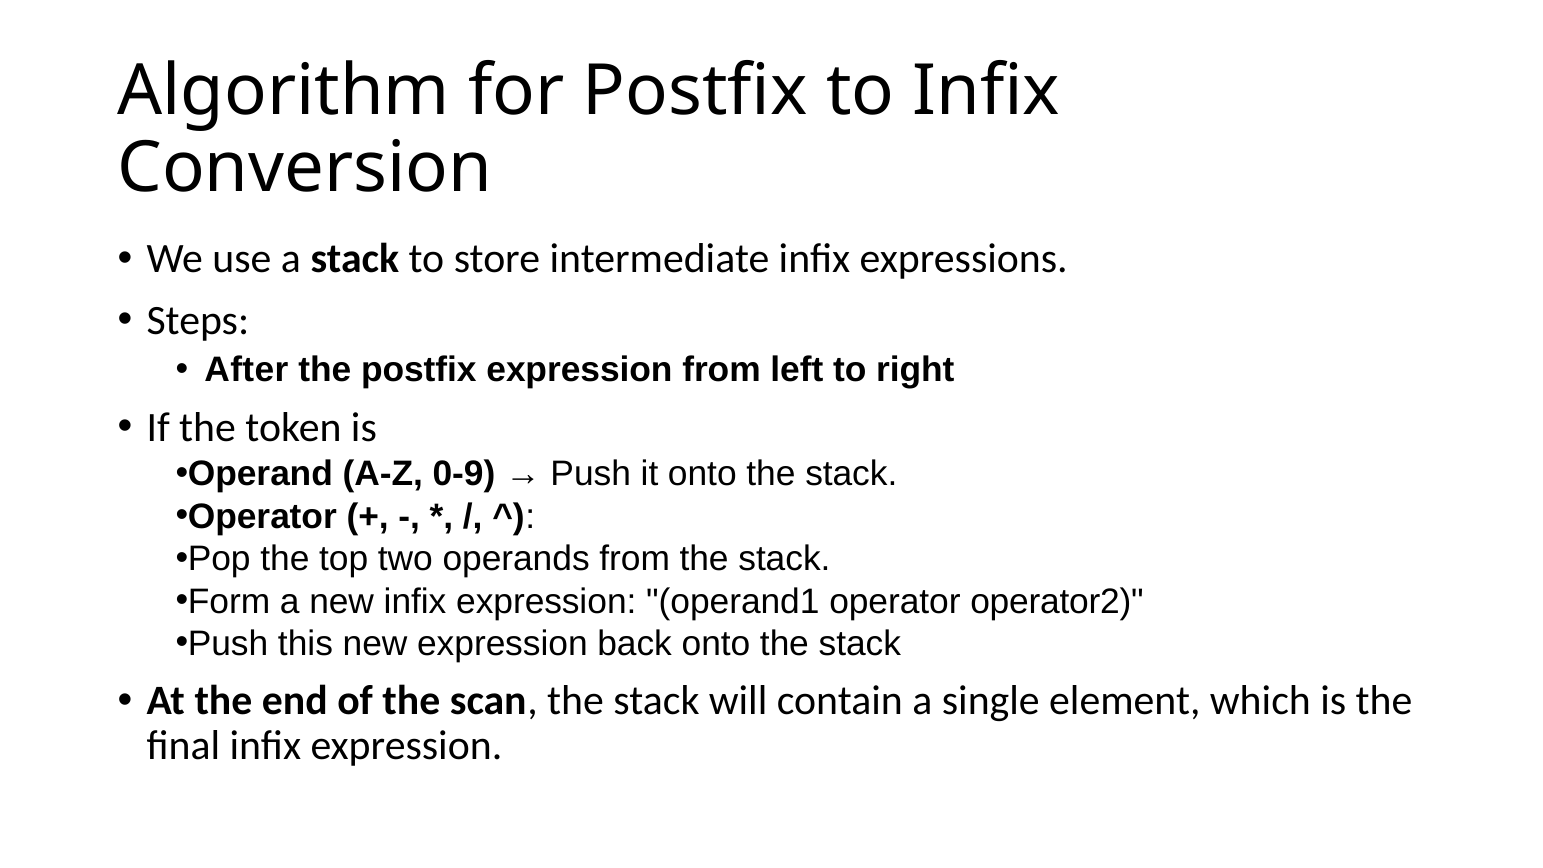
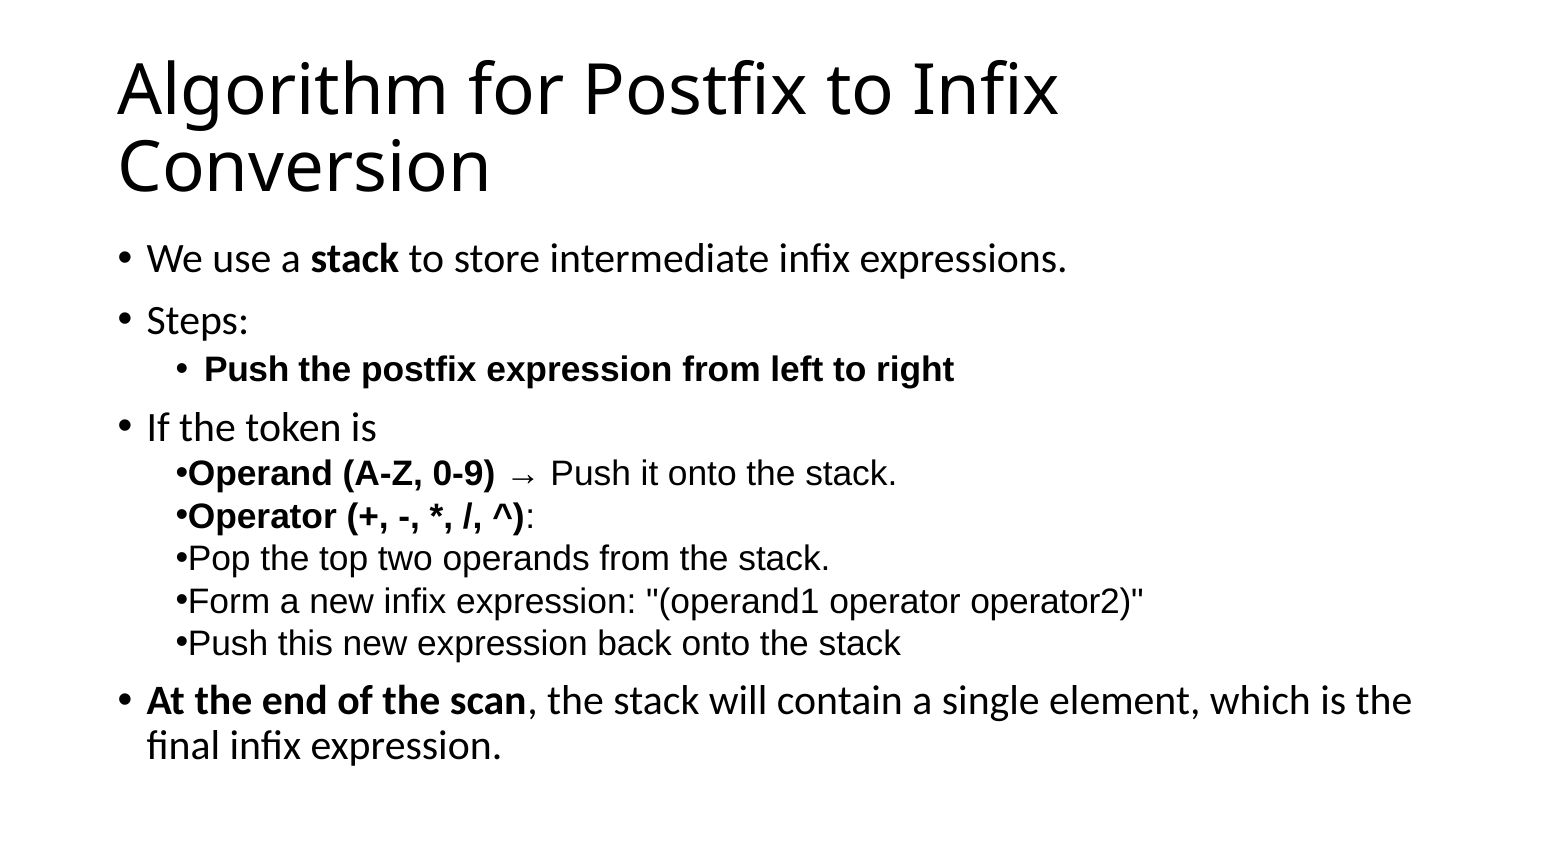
After: After -> Push (247, 370)
